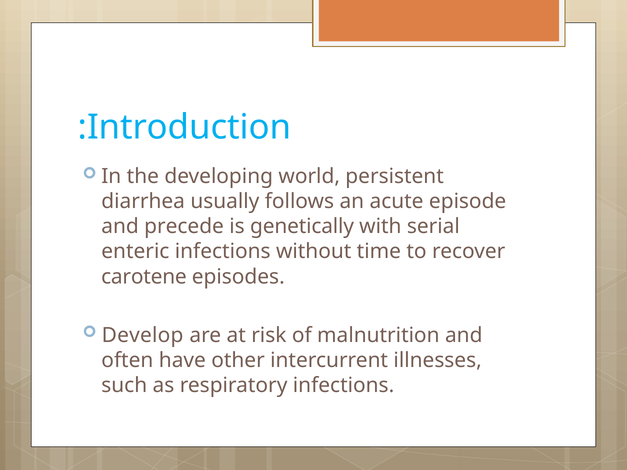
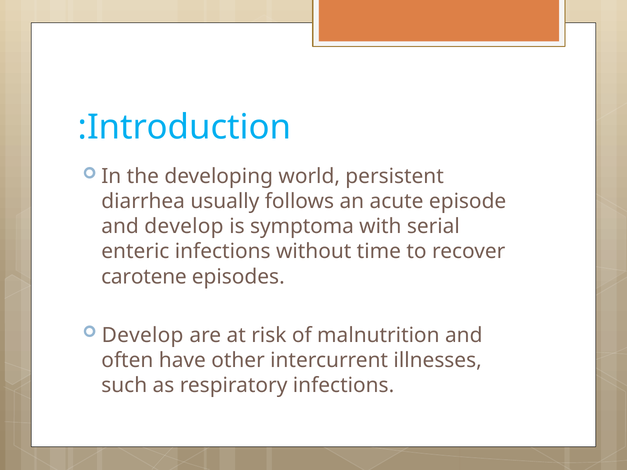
and precede: precede -> develop (184, 227)
genetically: genetically -> symptoma (302, 227)
